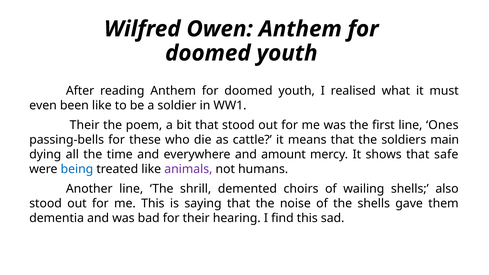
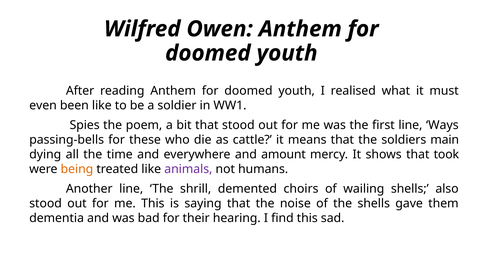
Their: Their -> Spies (85, 125)
Ones: Ones -> Ways (442, 125)
safe: safe -> took (446, 154)
being colour: blue -> orange (77, 169)
